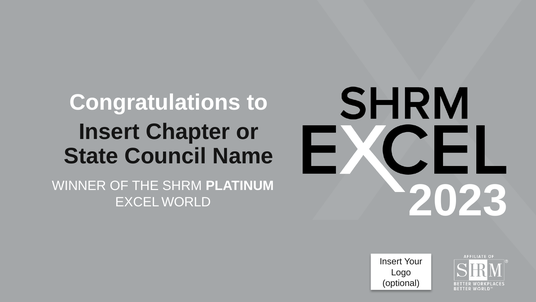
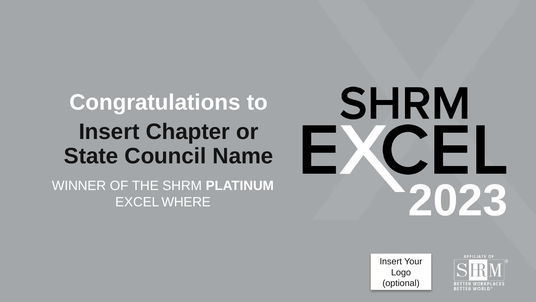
WORLD: WORLD -> WHERE (186, 202)
